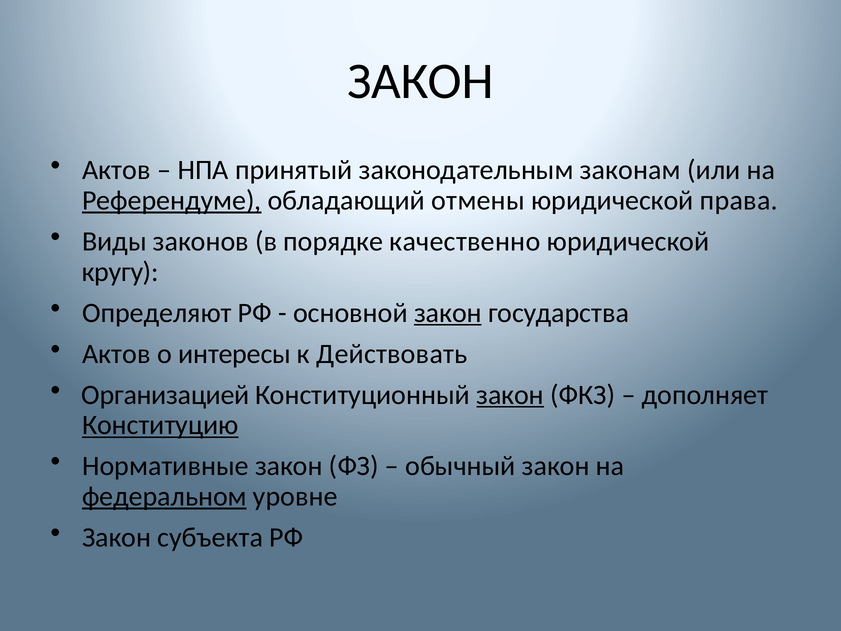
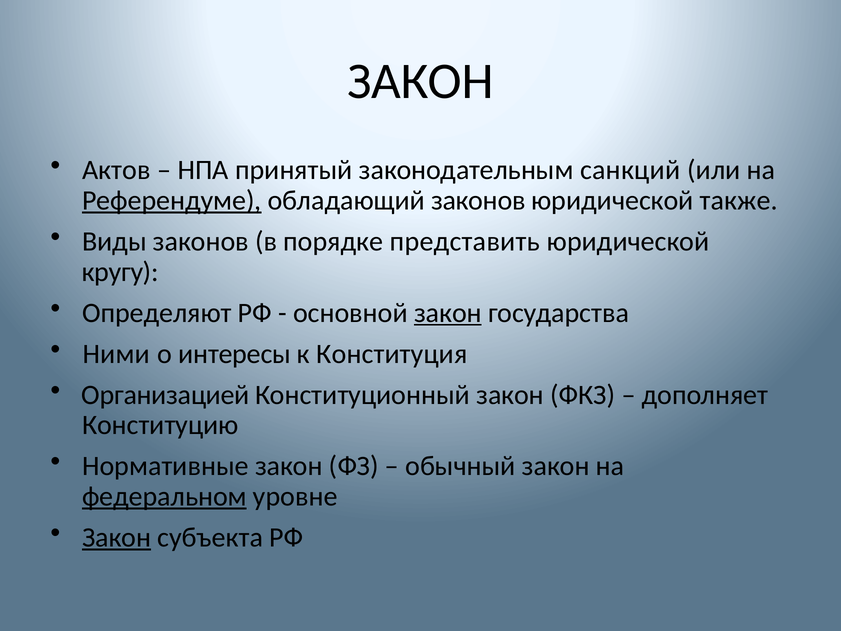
законам: законам -> санкций (630, 170)
обладающий отмены: отмены -> законов (478, 200)
права: права -> также (739, 200)
качественно: качественно -> представить (465, 241)
Актов: Актов -> Ними (116, 354)
Действовать: Действовать -> Конституция (392, 354)
закон underline: present -> none (510, 395)
Конституцию underline: present -> none (160, 425)
Закон underline: none -> present (117, 537)
